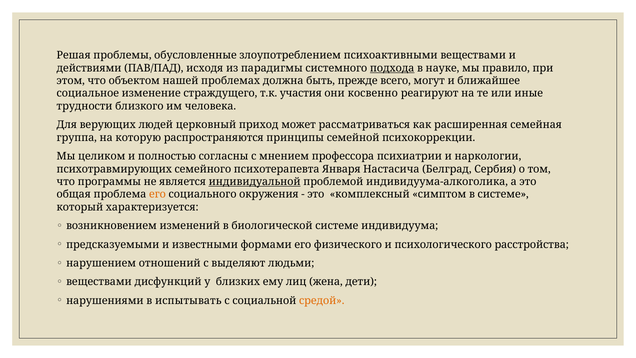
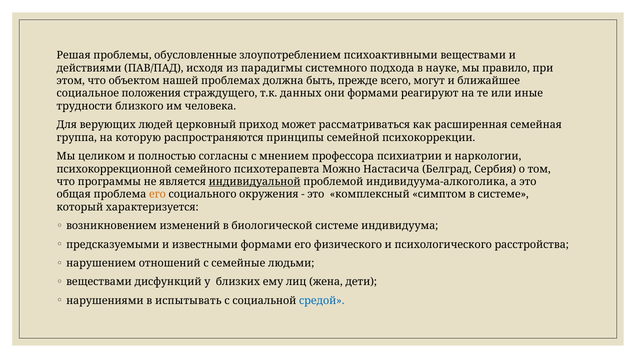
подхода underline: present -> none (392, 68)
изменение: изменение -> положения (151, 93)
участия: участия -> данных (301, 93)
они косвенно: косвенно -> формами (373, 93)
психотравмирующих: психотравмирующих -> психокоррекционной (114, 169)
Января: Января -> Можно (341, 169)
выделяют: выделяют -> семейные (238, 263)
средой colour: orange -> blue (322, 300)
